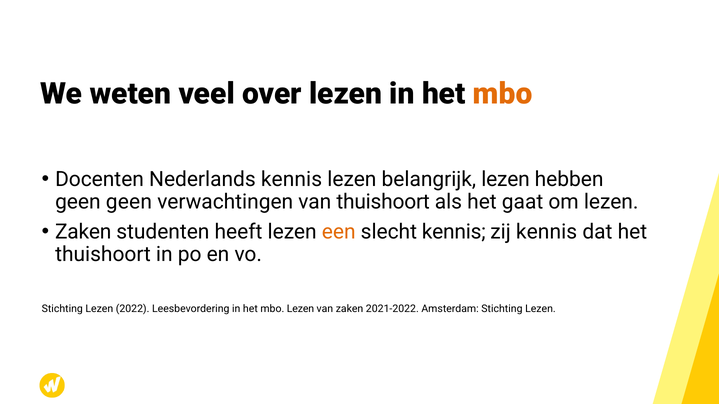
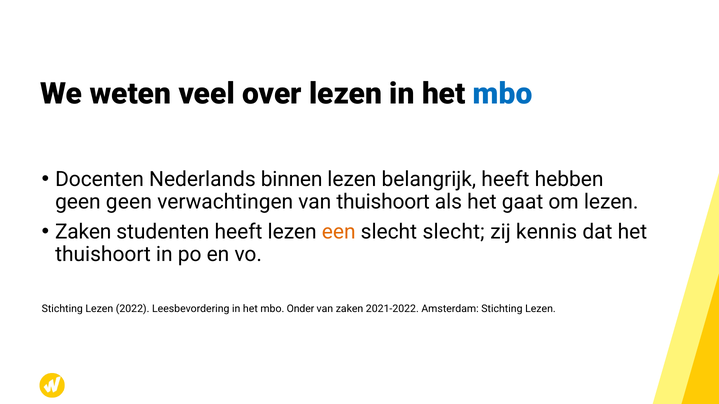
mbo colour: orange -> blue (503, 94)
Nederlands kennis: kennis -> binnen (292, 179)
belangrijk lezen: lezen -> heeft (505, 179)
slecht kennis: kennis -> slecht (454, 232)
mbo Lezen: Lezen -> Onder (300, 309)
